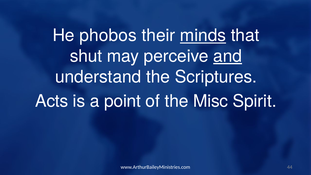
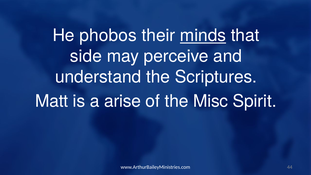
shut: shut -> side (86, 56)
and underline: present -> none (228, 56)
Acts: Acts -> Matt (52, 101)
point: point -> arise (123, 101)
